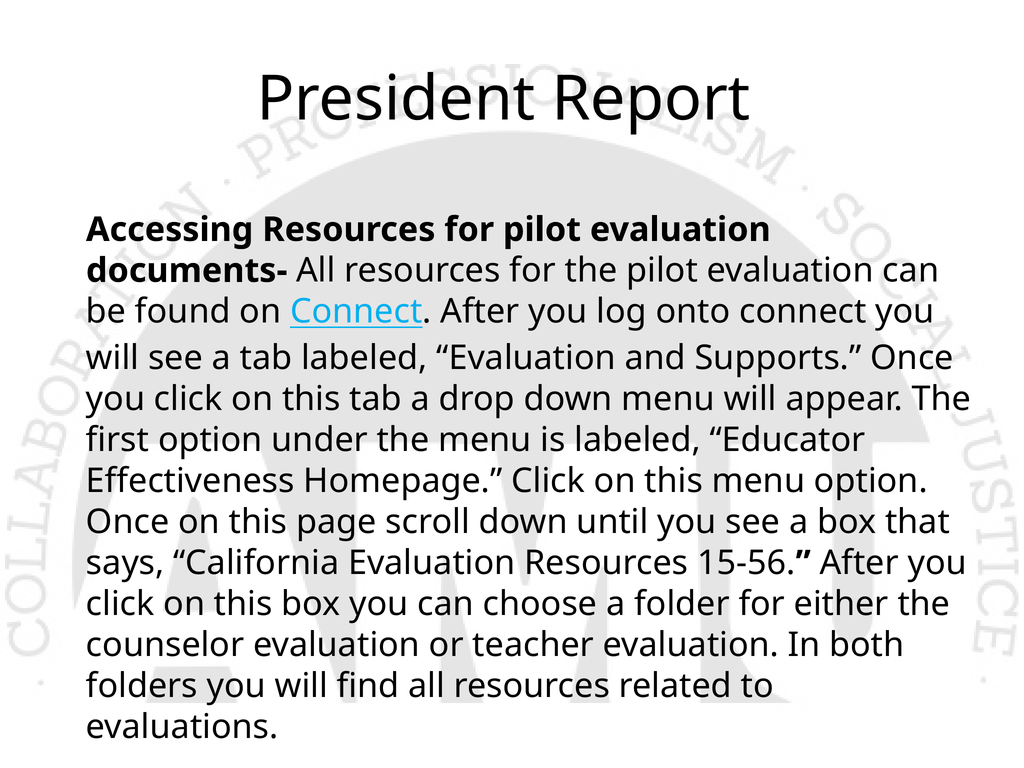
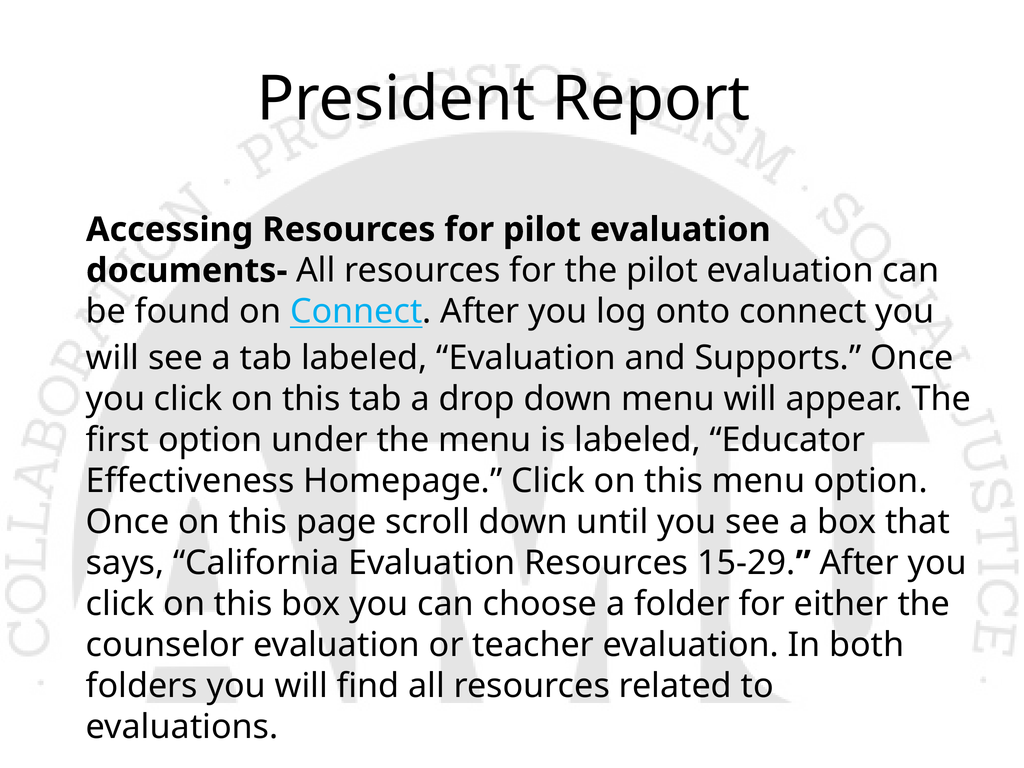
15-56: 15-56 -> 15-29 (746, 563)
